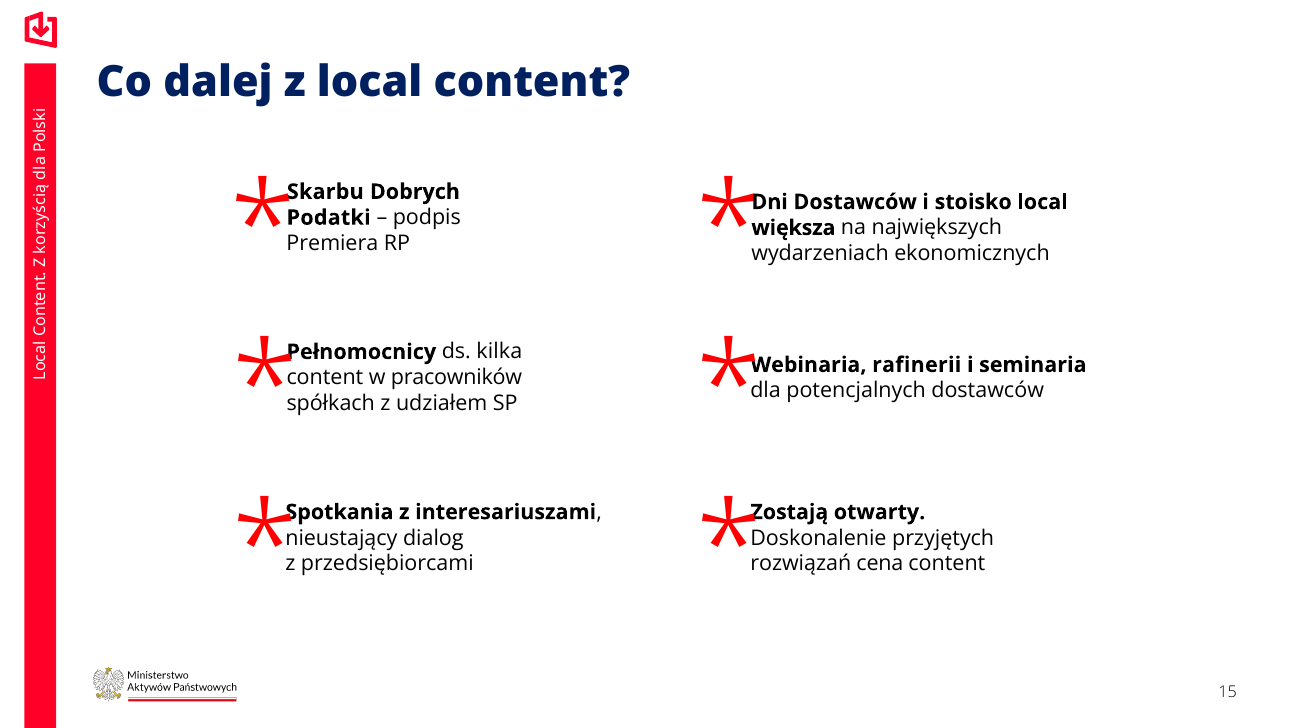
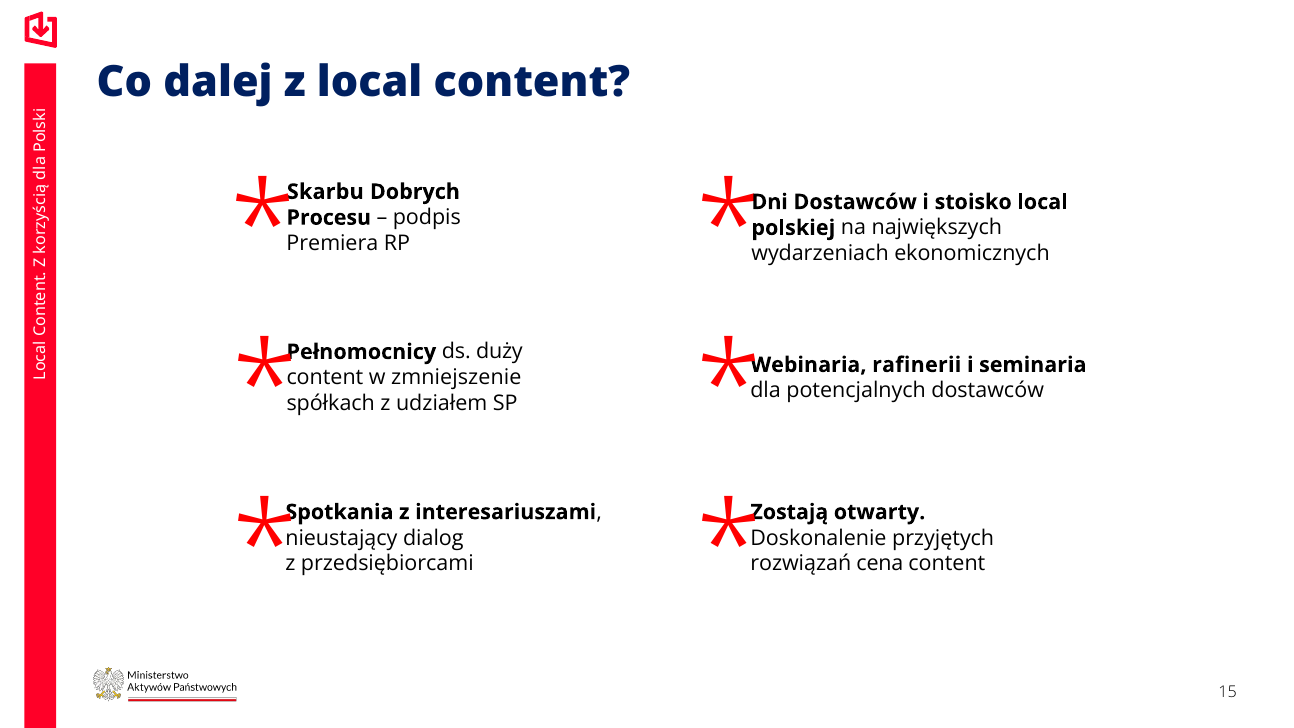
Podatki: Podatki -> Procesu (329, 218)
większa: większa -> polskiej (793, 228)
kilka: kilka -> duży (499, 352)
pracowników: pracowników -> zmniejszenie (456, 378)
